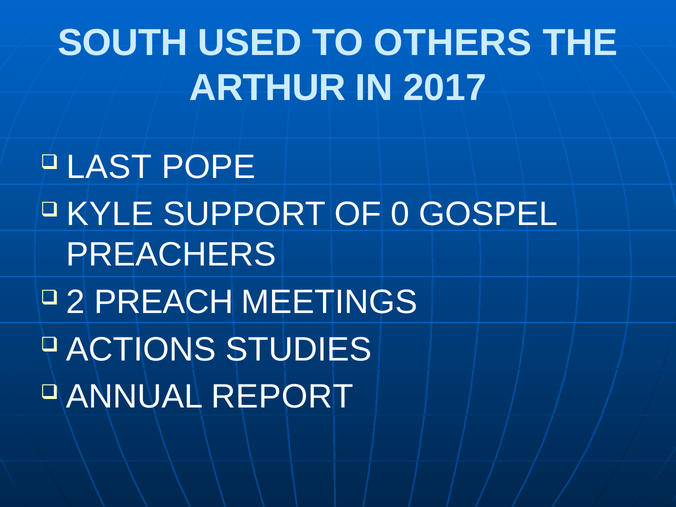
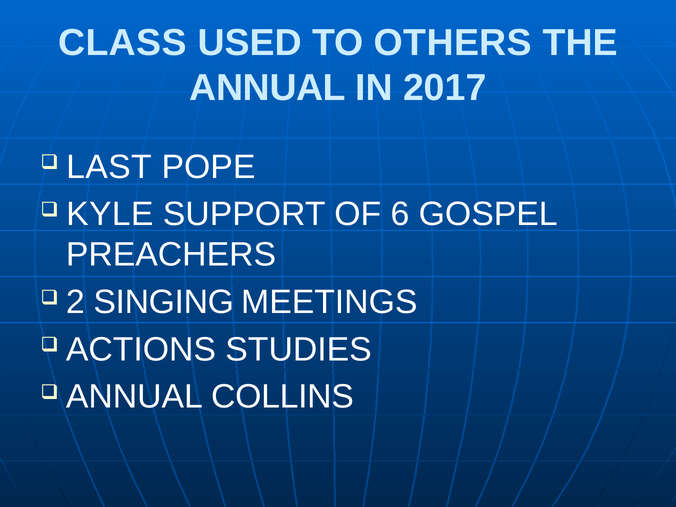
SOUTH: SOUTH -> CLASS (122, 43)
ARTHUR: ARTHUR -> ANNUAL (268, 88)
0: 0 -> 6 (400, 214)
PREACH: PREACH -> SINGING (164, 302)
REPORT: REPORT -> COLLINS (282, 397)
